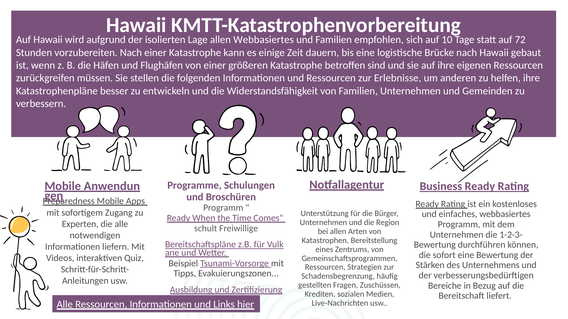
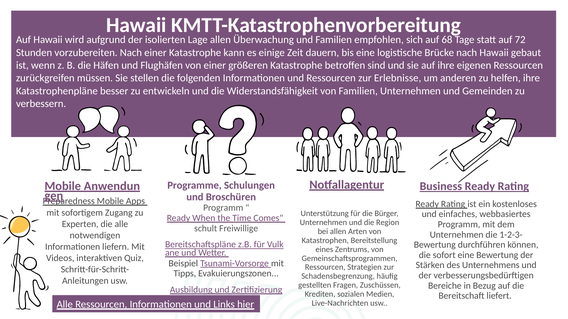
allen Webbasiertes: Webbasiertes -> Überwachung (264, 40)
10: 10 -> 68 (447, 40)
